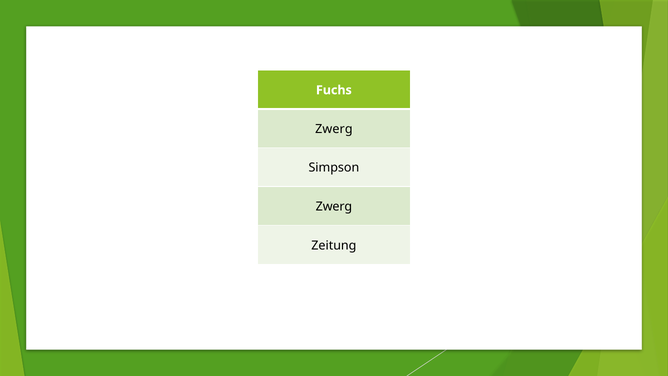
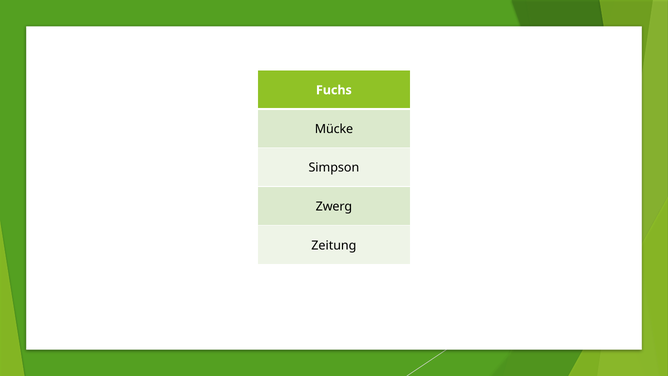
Zwerg: Zwerg -> Mücke (334, 129)
